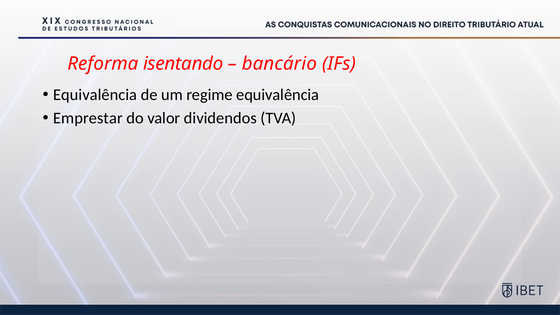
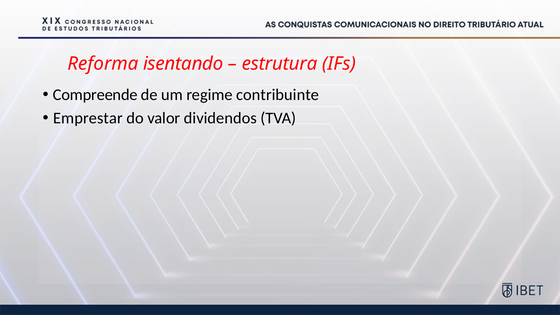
bancário: bancário -> estrutura (280, 64)
Equivalência: Equivalência -> Compreende (95, 95)
regime equivalência: equivalência -> contribuinte (278, 95)
